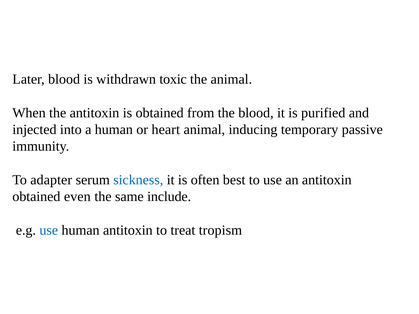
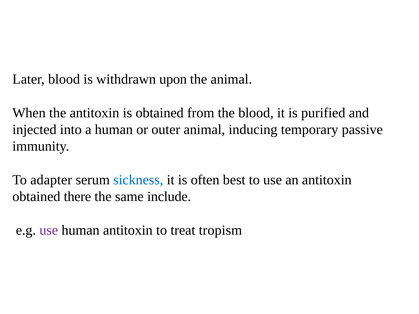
toxic: toxic -> upon (173, 79)
heart: heart -> outer (166, 130)
even: even -> there (77, 197)
use colour: blue -> purple (49, 230)
